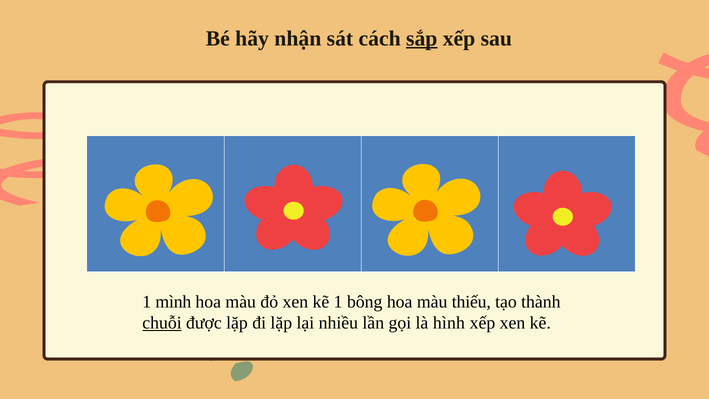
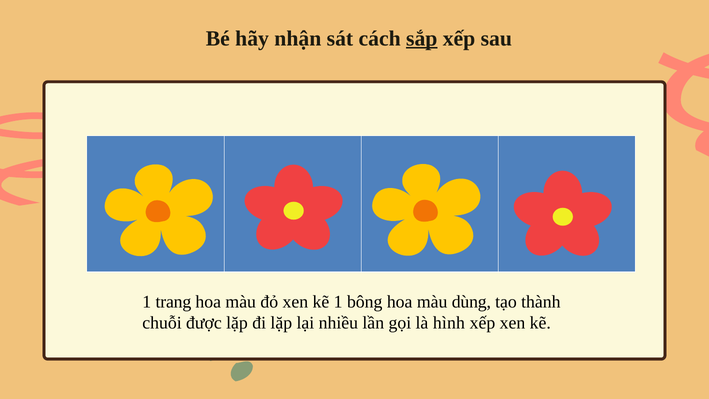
mình: mình -> trang (173, 302)
thiếu: thiếu -> dùng (471, 302)
chuỗi underline: present -> none (162, 323)
